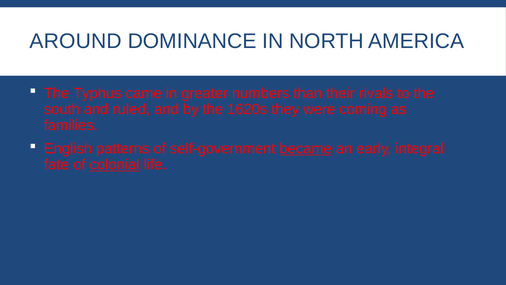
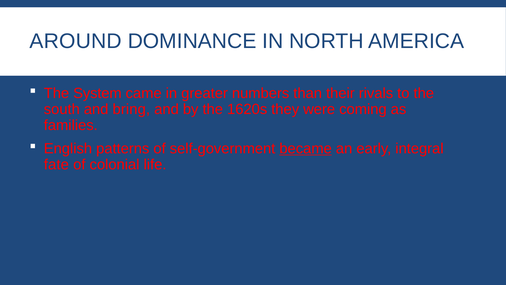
Typhus: Typhus -> System (97, 93)
ruled: ruled -> bring (131, 109)
colonial underline: present -> none (115, 164)
